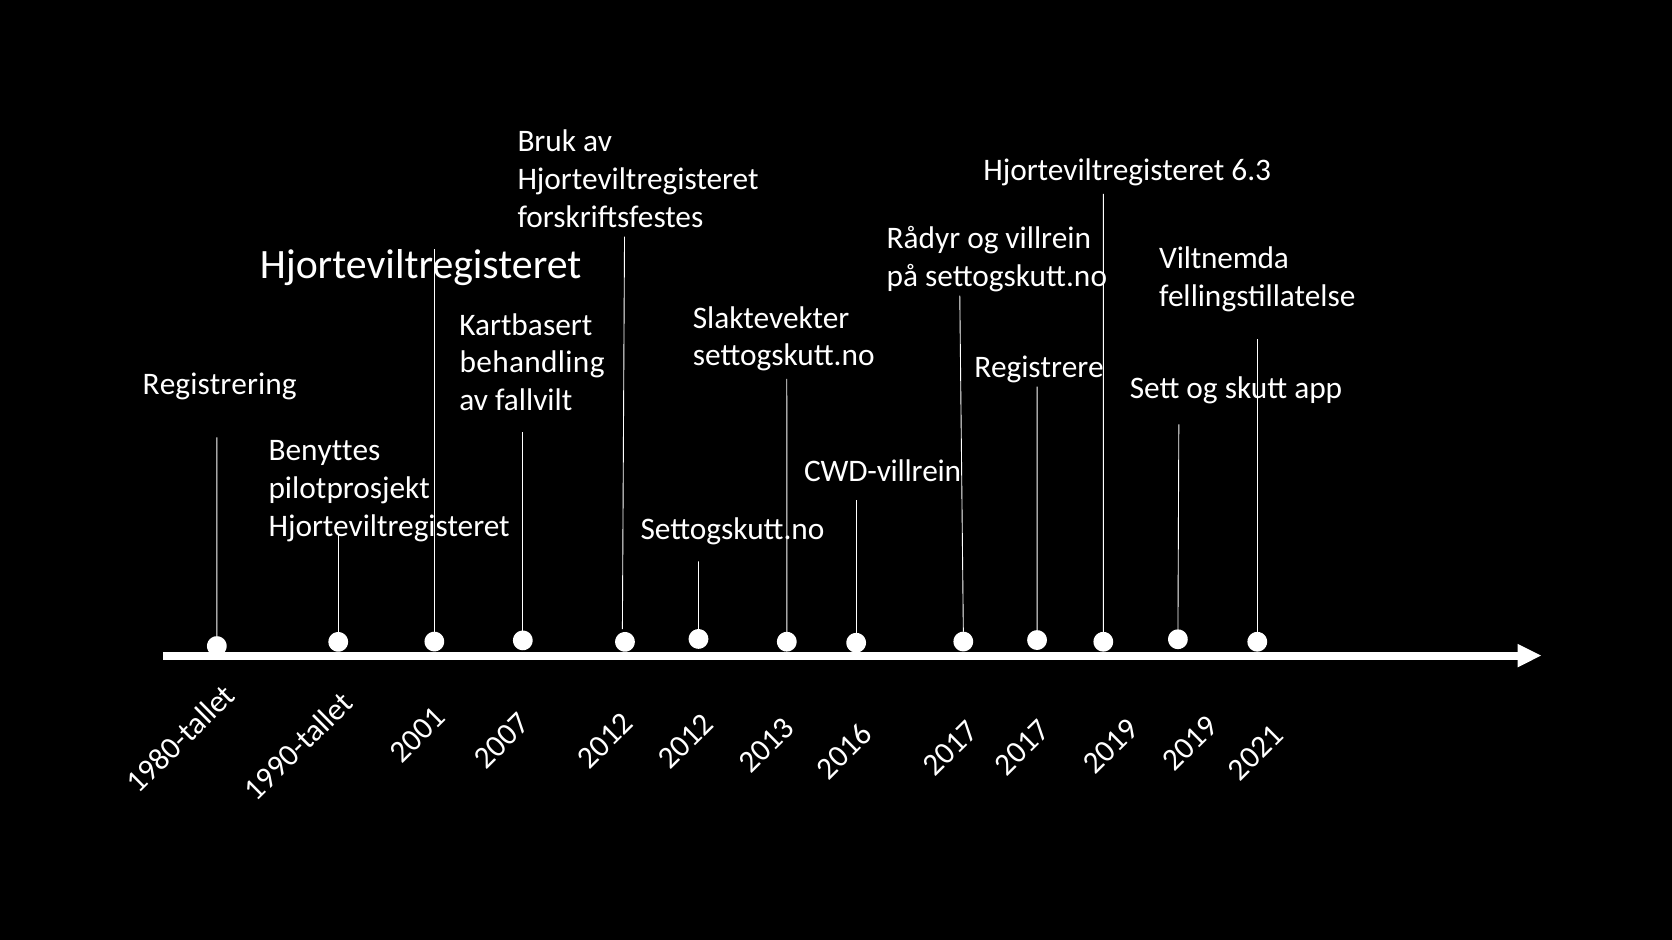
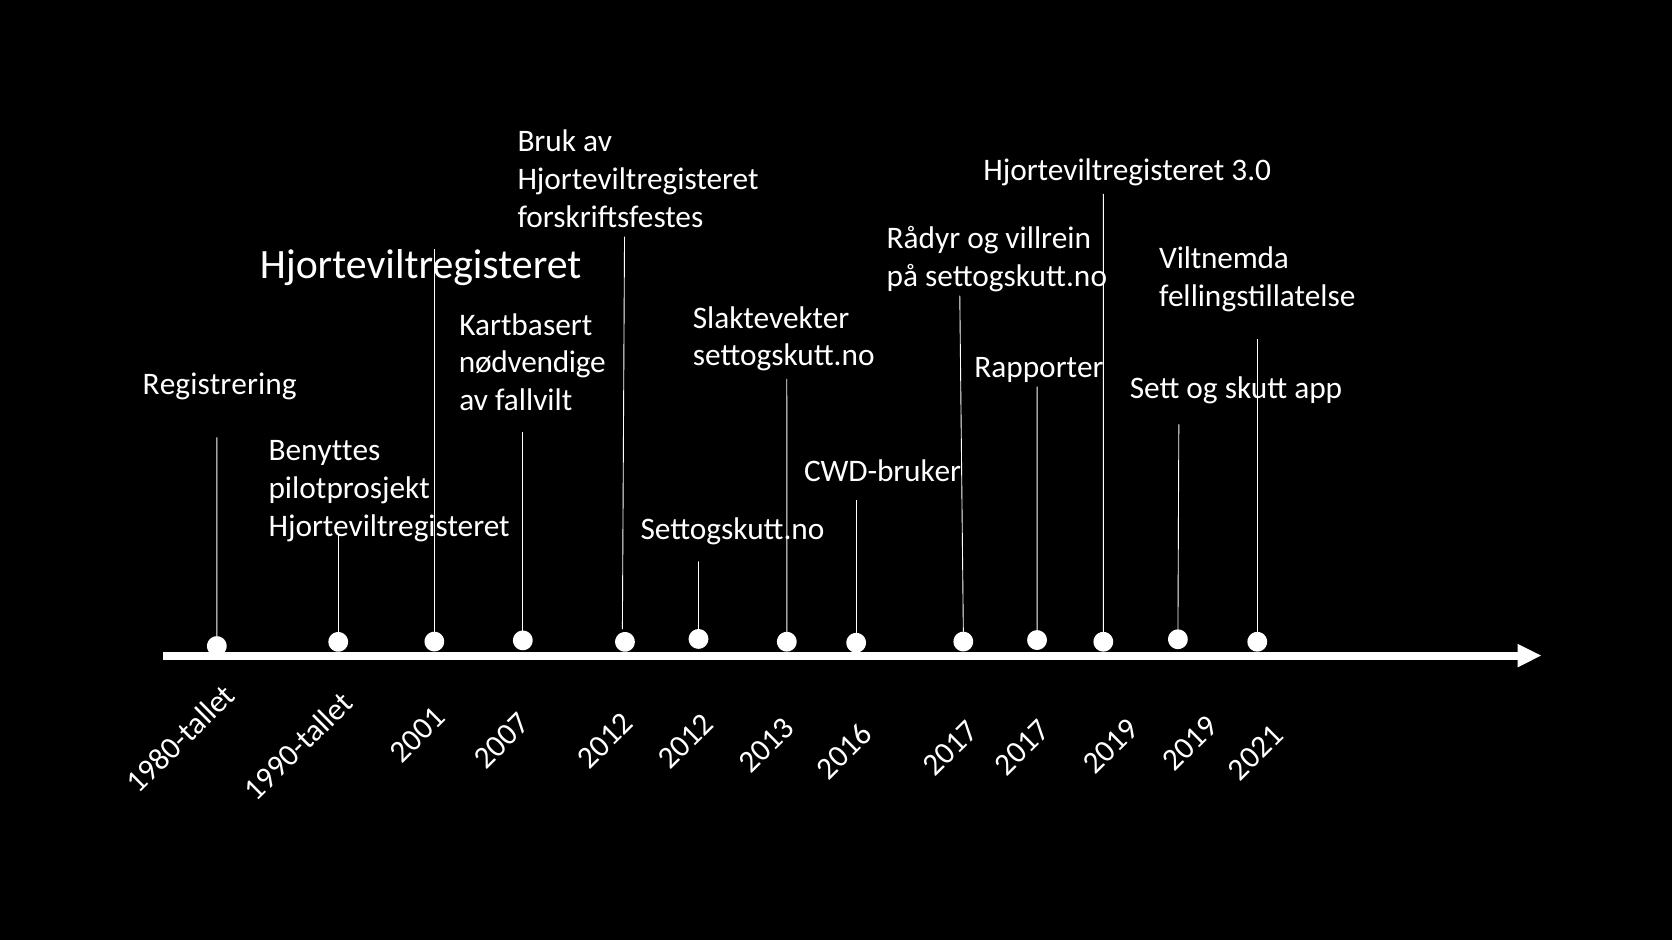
6.3: 6.3 -> 3.0 (1251, 170)
behandling: behandling -> nødvendige (532, 363)
Registrere: Registrere -> Rapporter (1039, 368)
CWD-villrein: CWD-villrein -> CWD-bruker (883, 472)
